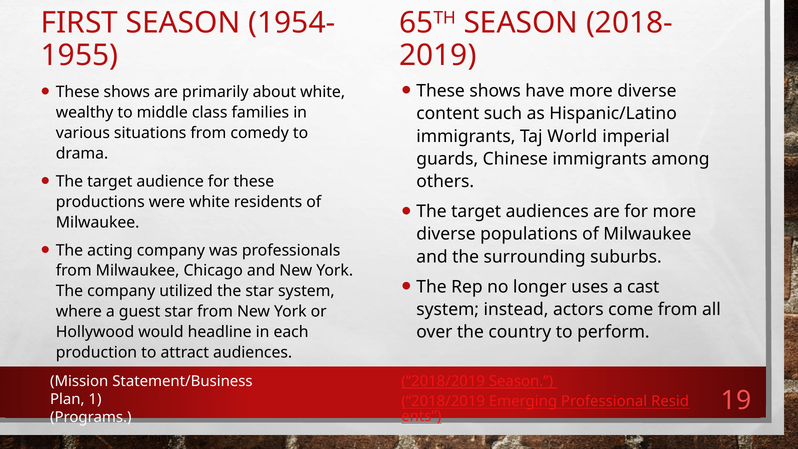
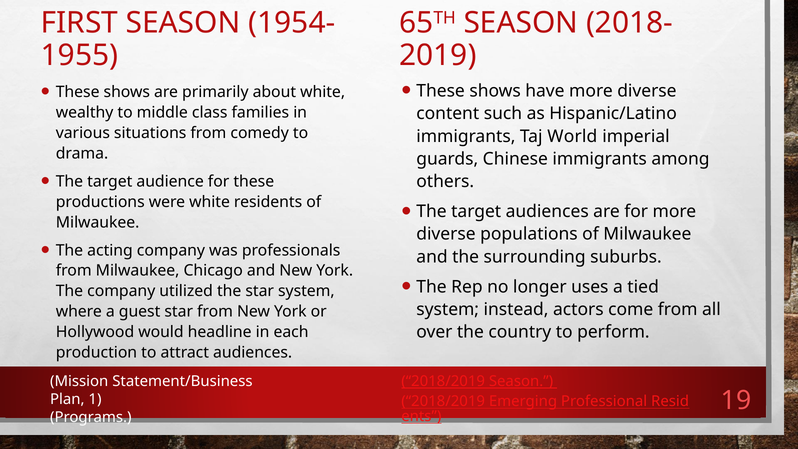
cast: cast -> tied (643, 287)
